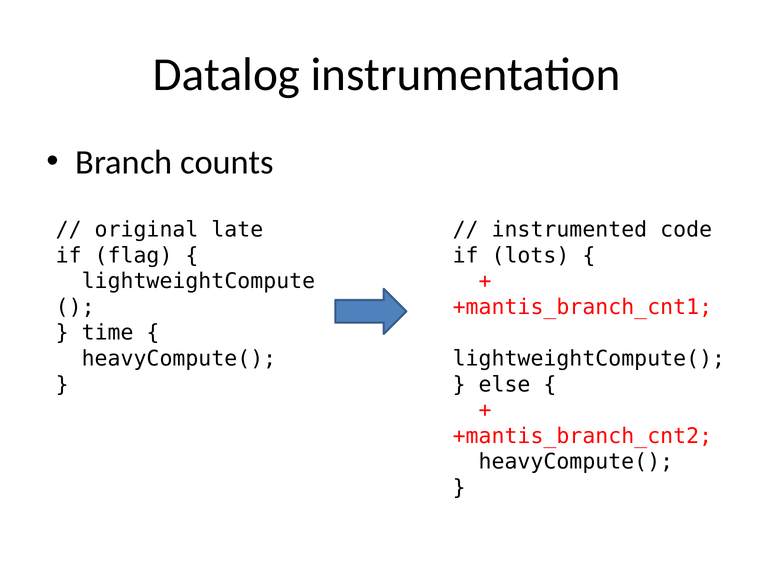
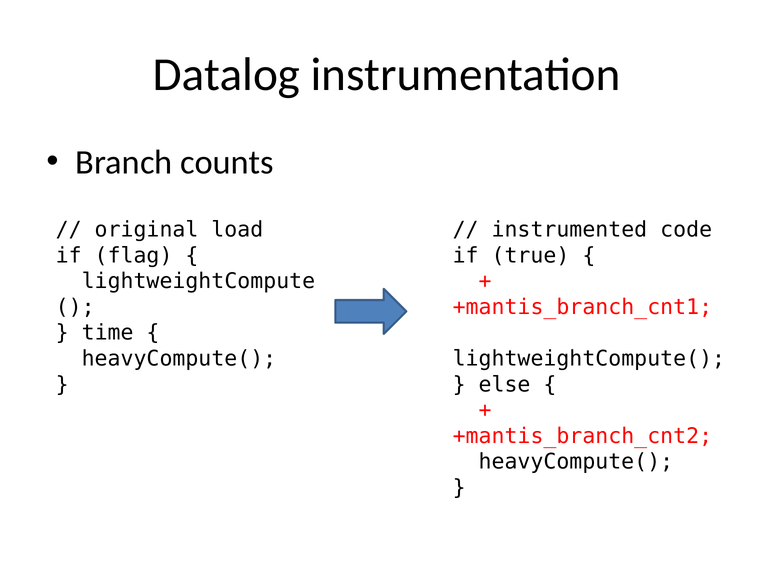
late: late -> load (237, 230)
lots: lots -> true (530, 256)
